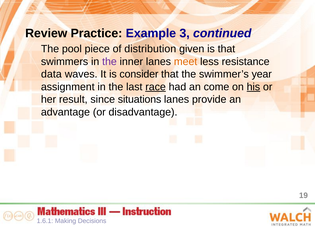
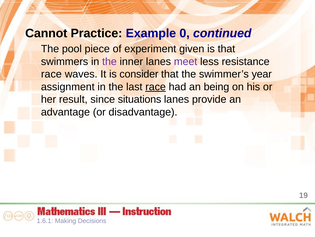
Review: Review -> Cannot (46, 33)
3: 3 -> 0 (185, 33)
distribution: distribution -> experiment (150, 49)
meet colour: orange -> purple (186, 61)
data: data -> race (51, 74)
come: come -> being (216, 87)
his underline: present -> none (253, 87)
